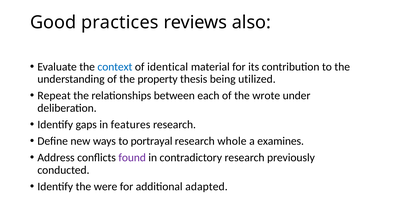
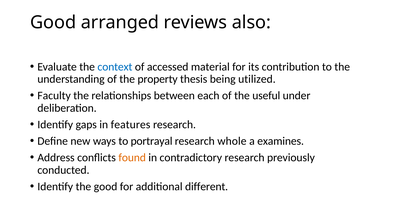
practices: practices -> arranged (120, 22)
identical: identical -> accessed (168, 67)
Repeat: Repeat -> Faculty (54, 95)
wrote: wrote -> useful (266, 95)
found colour: purple -> orange (132, 157)
the were: were -> good (106, 186)
adapted: adapted -> different (207, 186)
